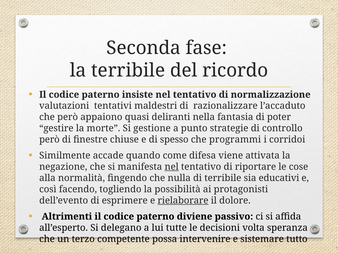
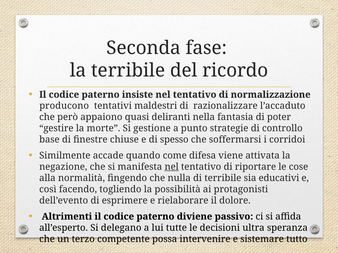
valutazioni: valutazioni -> producono (64, 106)
però: però -> base (49, 140)
programmi: programmi -> soffermarsi (235, 140)
rielaborare underline: present -> none (183, 201)
volta: volta -> ultra (253, 228)
